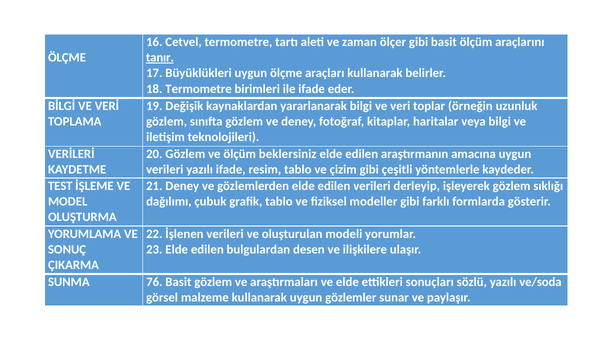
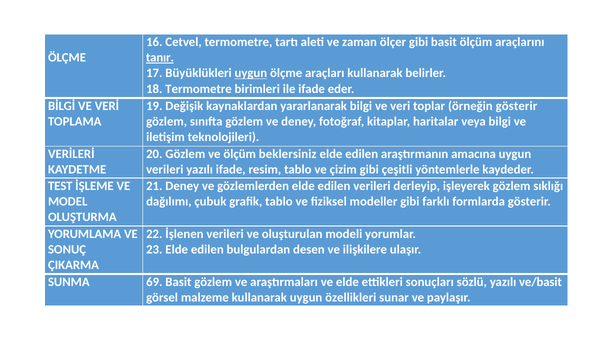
uygun underline: none -> present (251, 73)
örneğin uzunluk: uzunluk -> gösterir (516, 106)
76: 76 -> 69 (154, 282)
ve/soda: ve/soda -> ve/basit (540, 282)
gözlemler: gözlemler -> özellikleri (351, 298)
